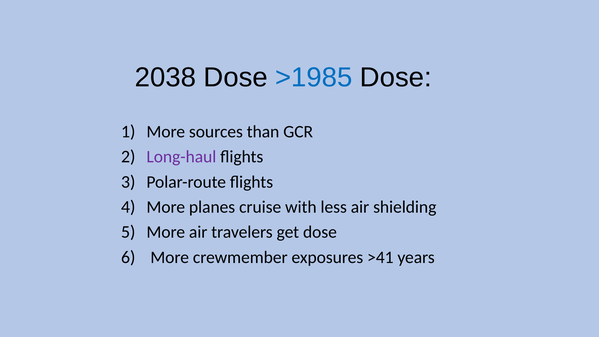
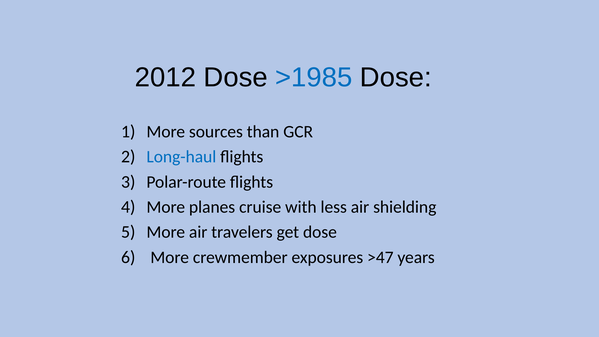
2038: 2038 -> 2012 (165, 78)
Long-haul colour: purple -> blue (181, 157)
>41: >41 -> >47 (380, 257)
